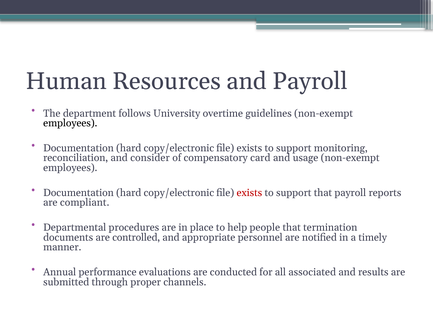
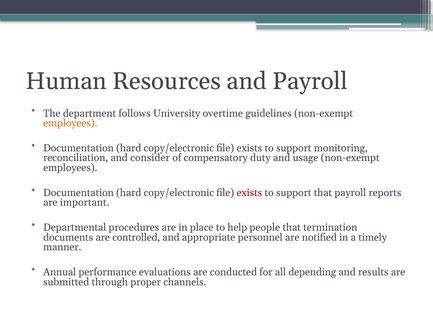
employees colour: black -> orange (70, 123)
card: card -> duty (260, 158)
compliant: compliant -> important (85, 202)
associated: associated -> depending (312, 272)
